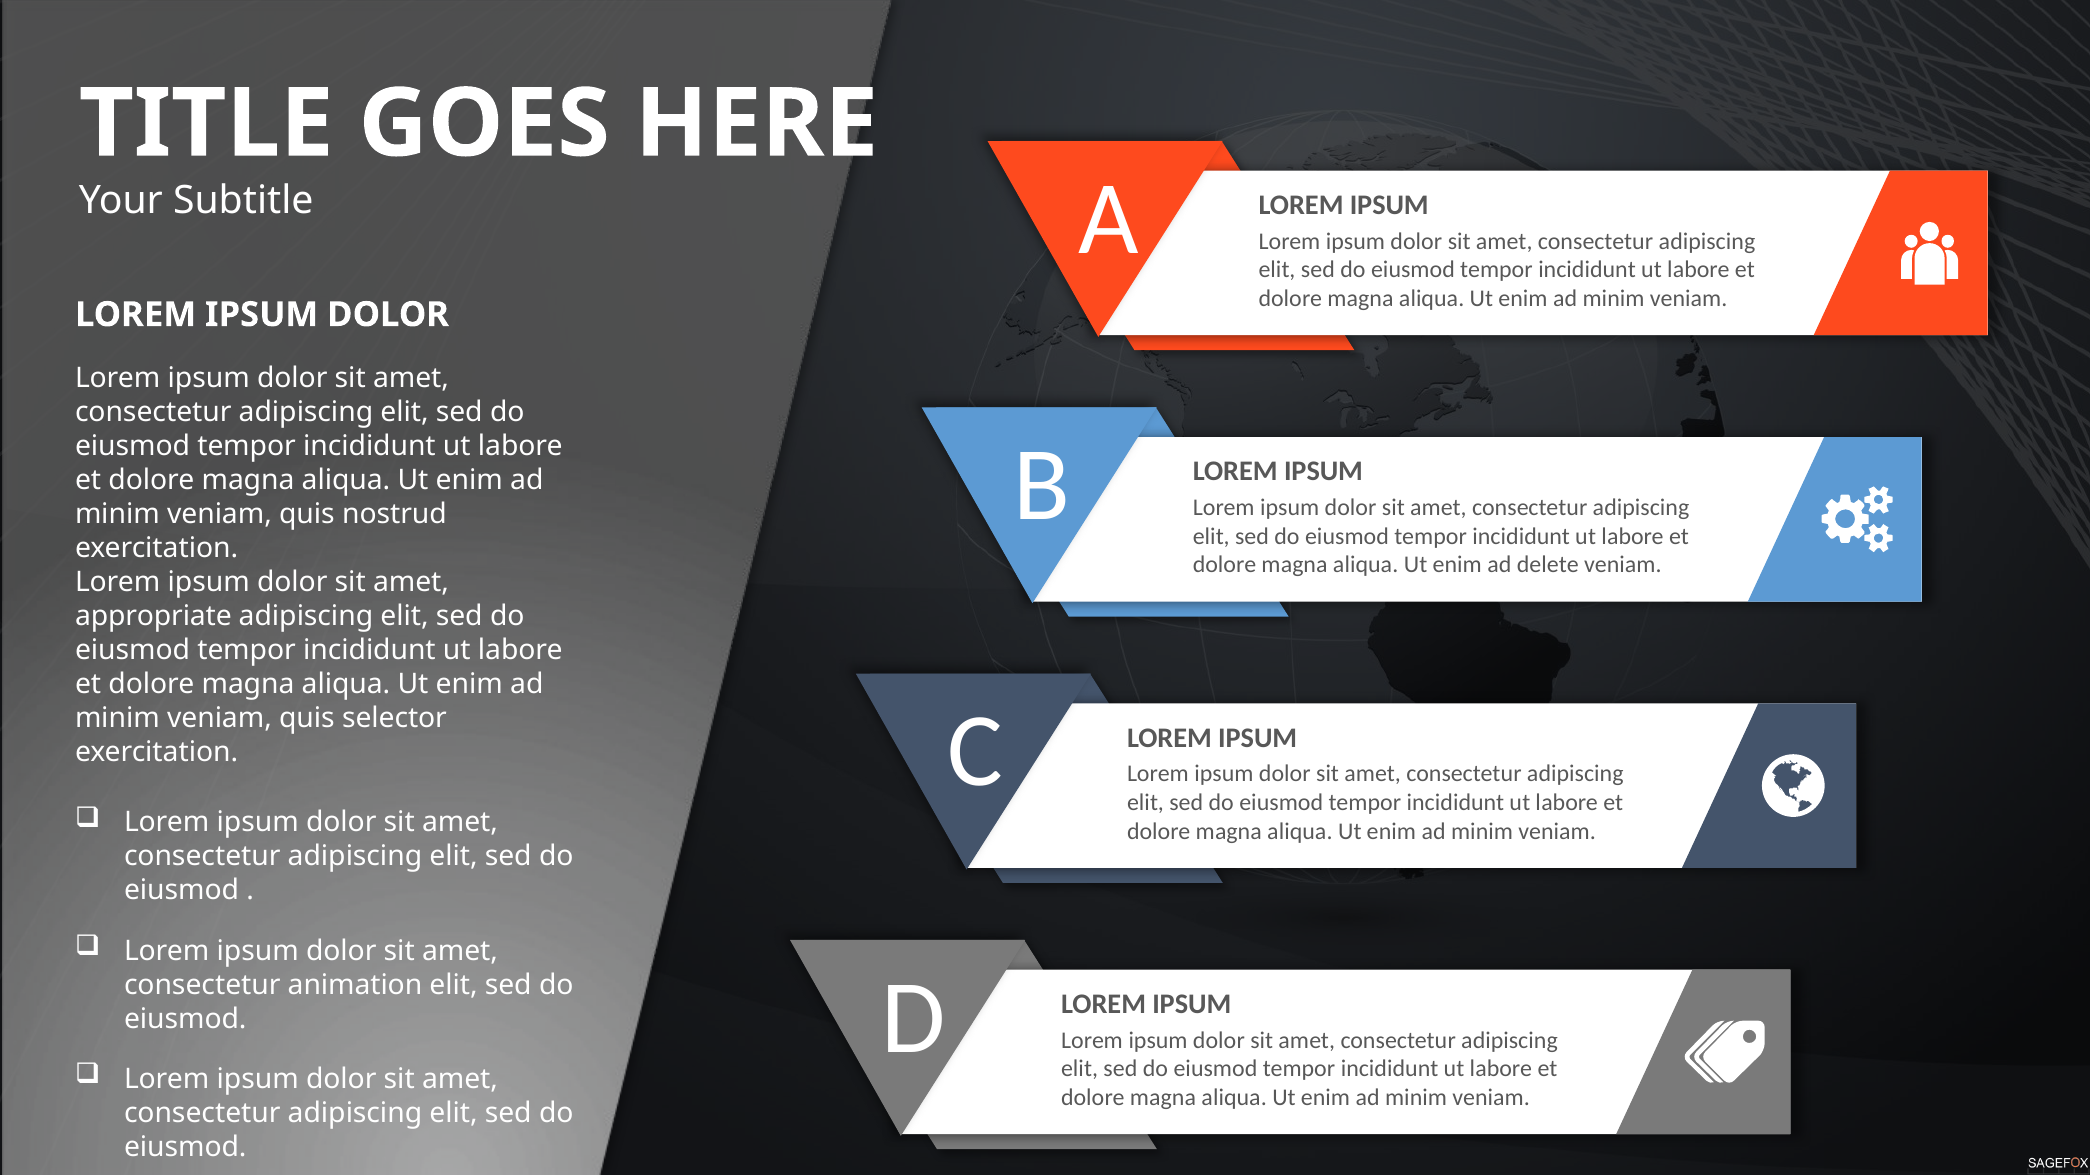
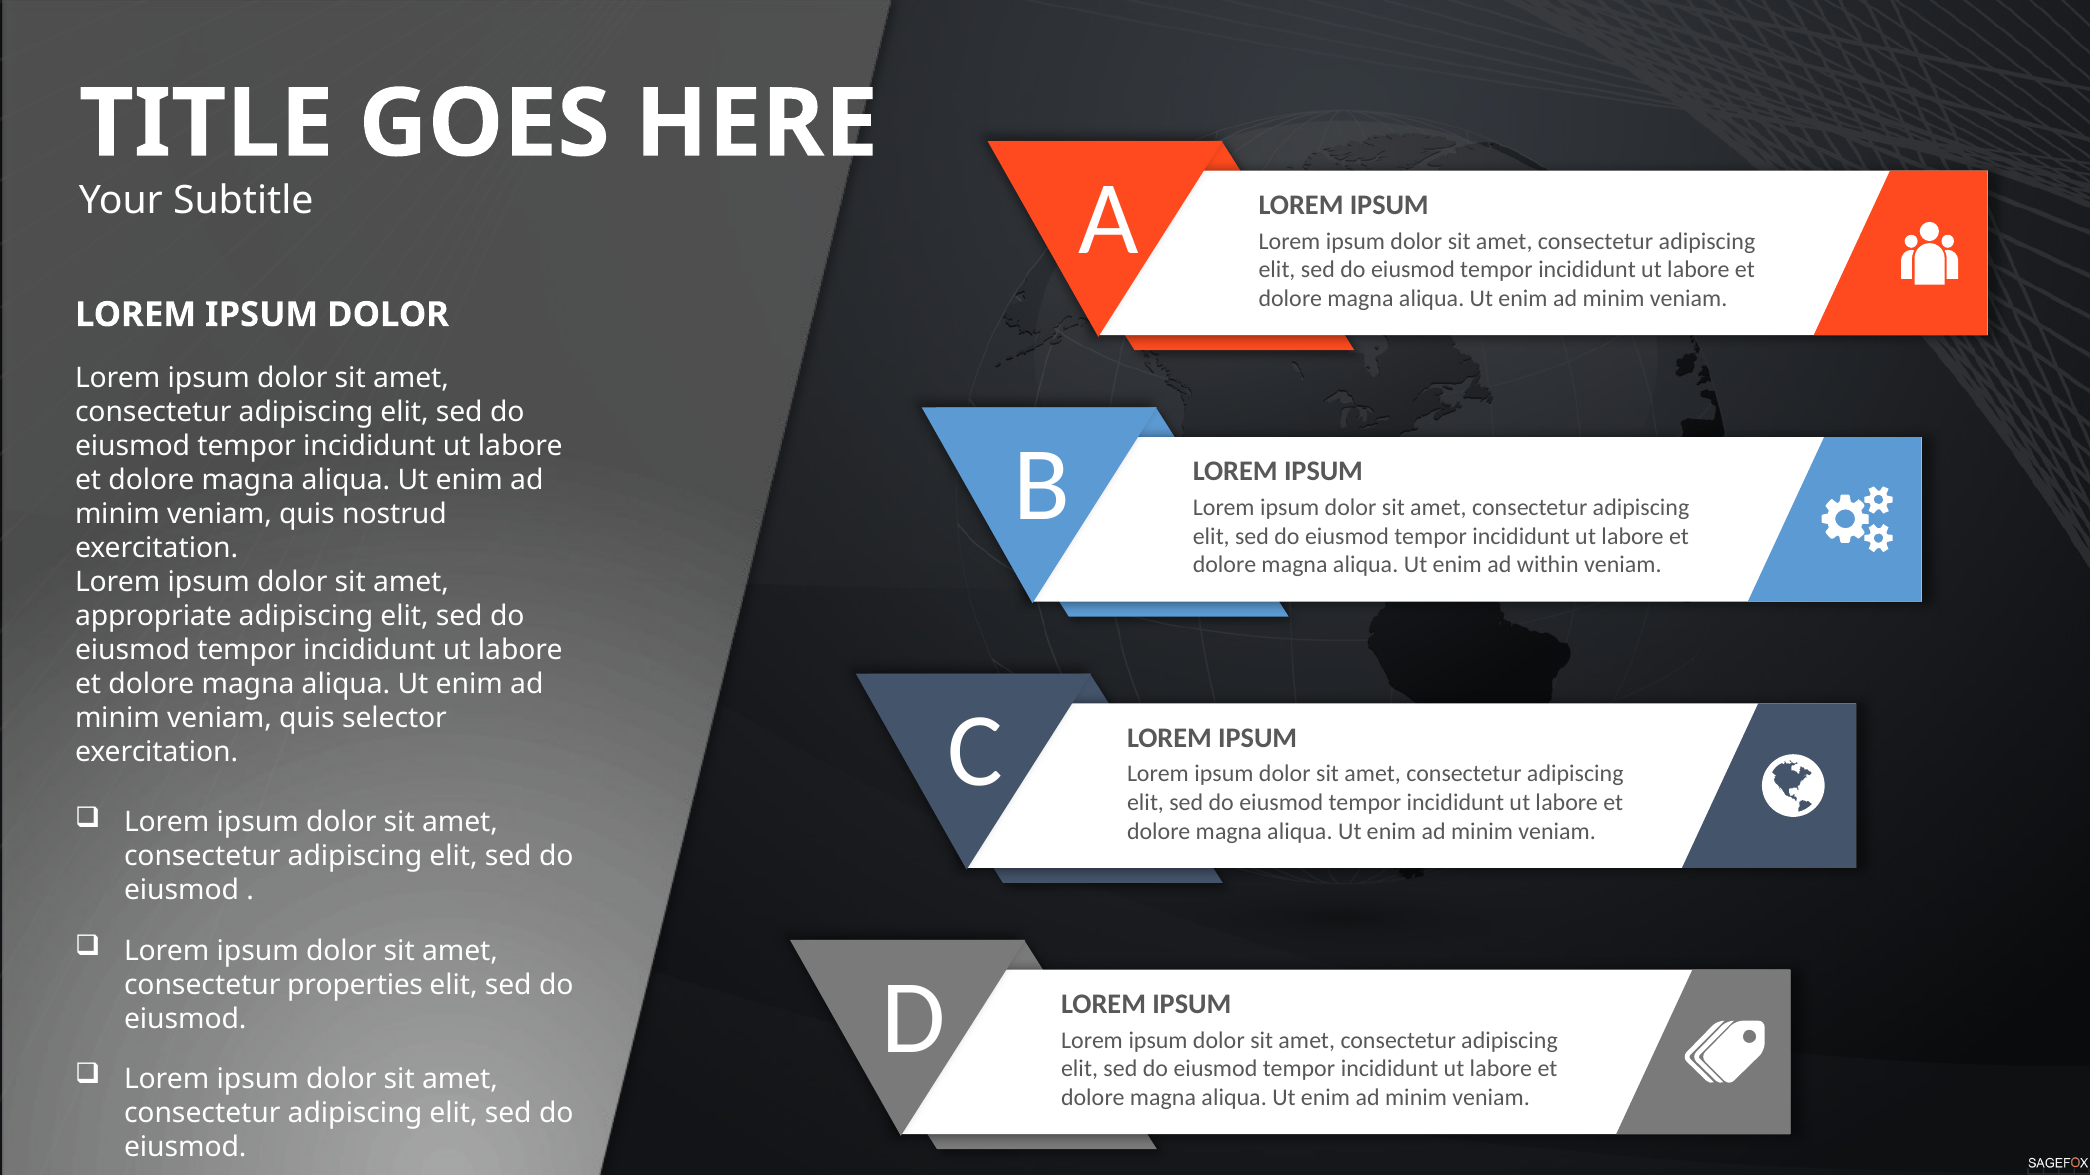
delete: delete -> within (1548, 565)
animation: animation -> properties (355, 985)
